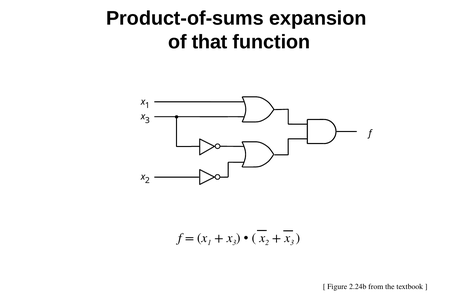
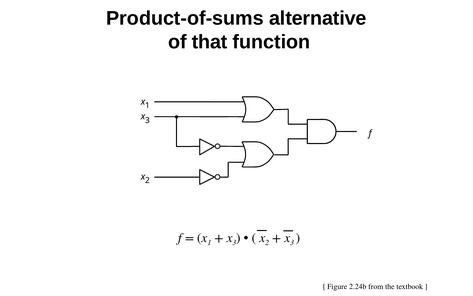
expansion: expansion -> alternative (318, 18)
